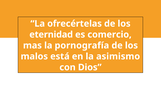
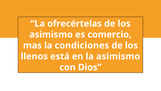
eternidad: eternidad -> asimismo (51, 34)
pornografía: pornografía -> condiciones (82, 45)
malos: malos -> llenos (34, 56)
